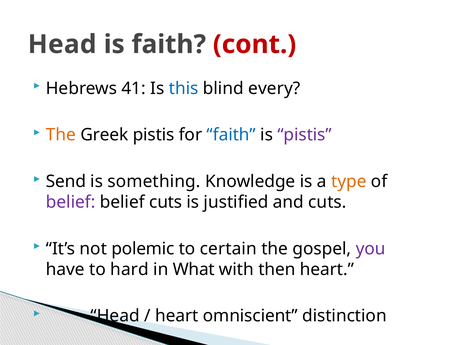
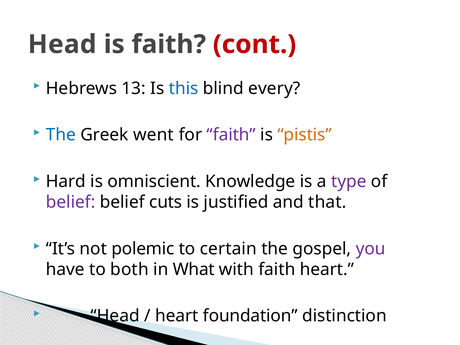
41: 41 -> 13 (134, 88)
The colour: orange -> blue (61, 135)
Greek pistis: pistis -> went (153, 135)
faith colour: blue -> purple (231, 135)
pistis colour: purple -> orange (305, 135)
Send: Send -> Hard (66, 181)
something: something -> omniscient (154, 181)
type colour: orange -> purple (349, 181)
and cuts: cuts -> that (327, 202)
hard: hard -> both (129, 269)
with then: then -> faith (277, 269)
omniscient: omniscient -> foundation (250, 316)
